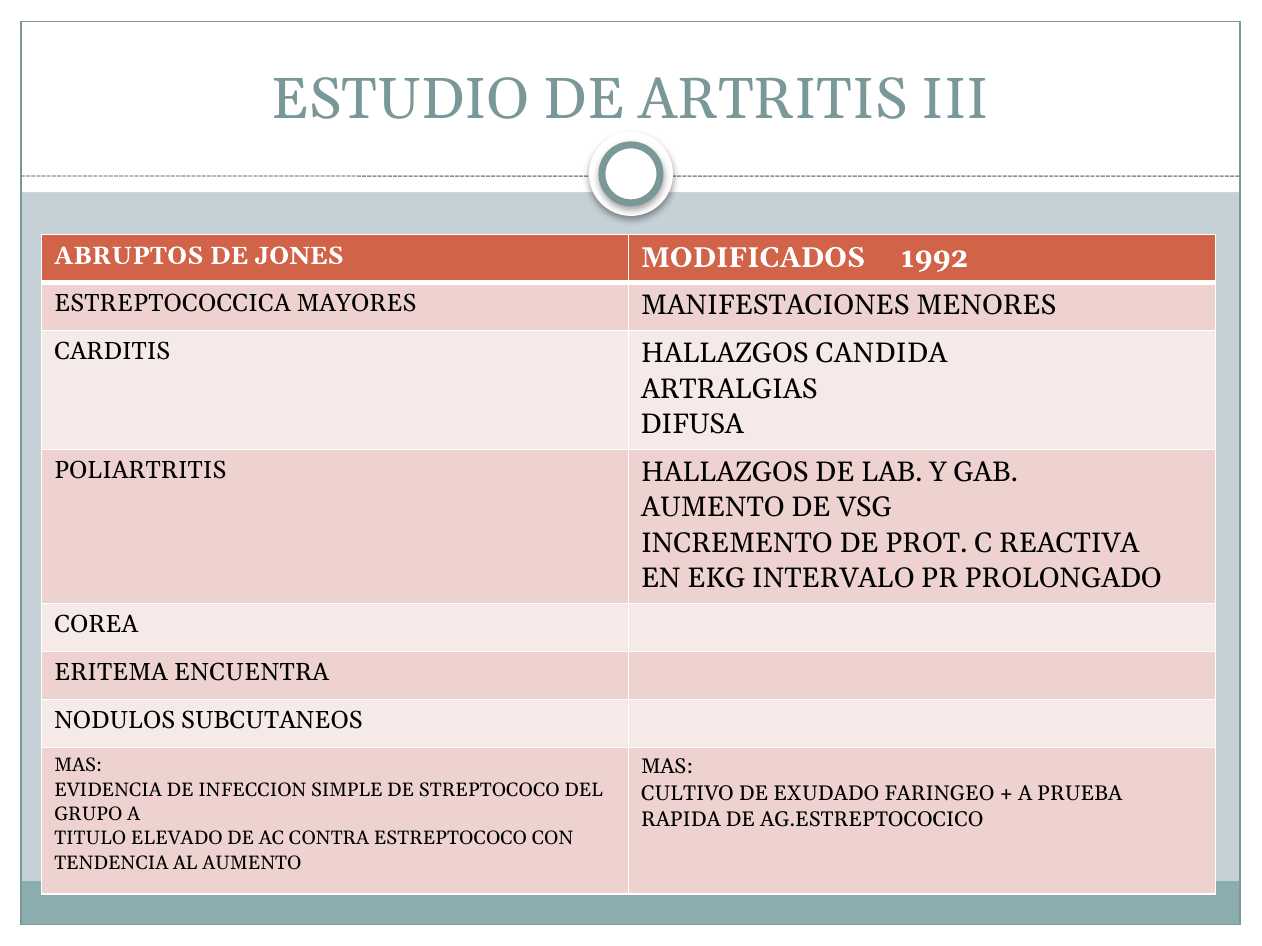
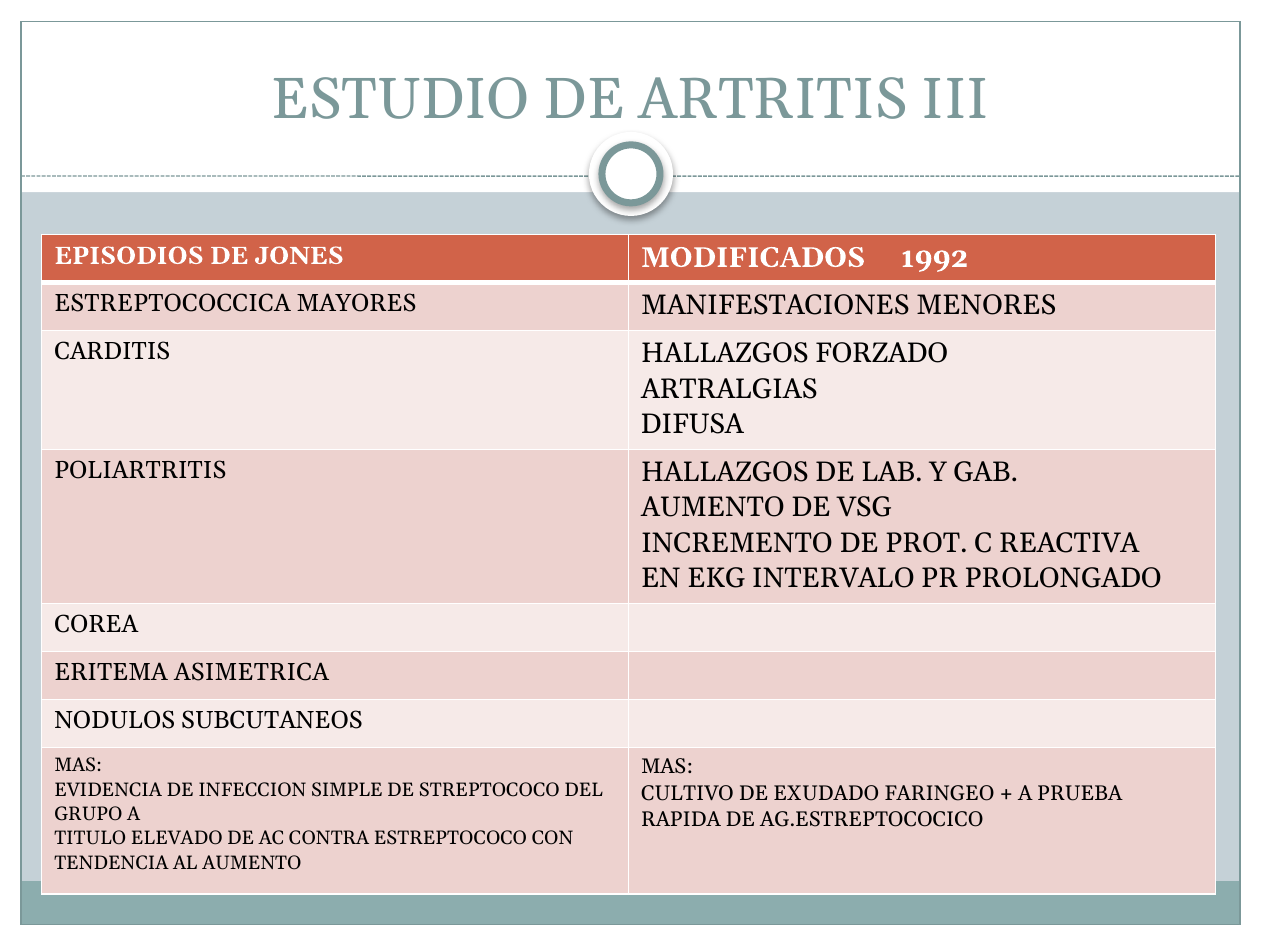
ABRUPTOS: ABRUPTOS -> EPISODIOS (129, 256)
CANDIDA: CANDIDA -> FORZADO (882, 354)
ENCUENTRA: ENCUENTRA -> ASIMETRICA (252, 673)
